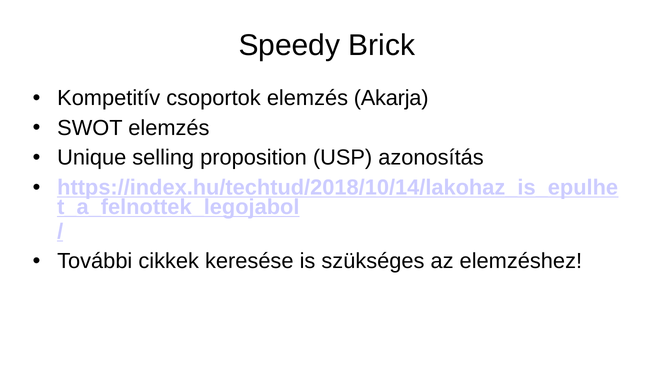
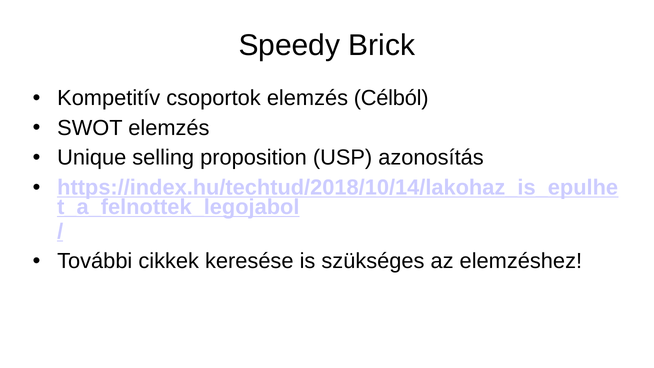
Akarja: Akarja -> Célból (391, 98)
